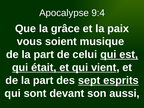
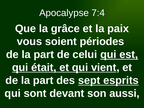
9:4: 9:4 -> 7:4 (98, 13)
musique: musique -> périodes (102, 42)
